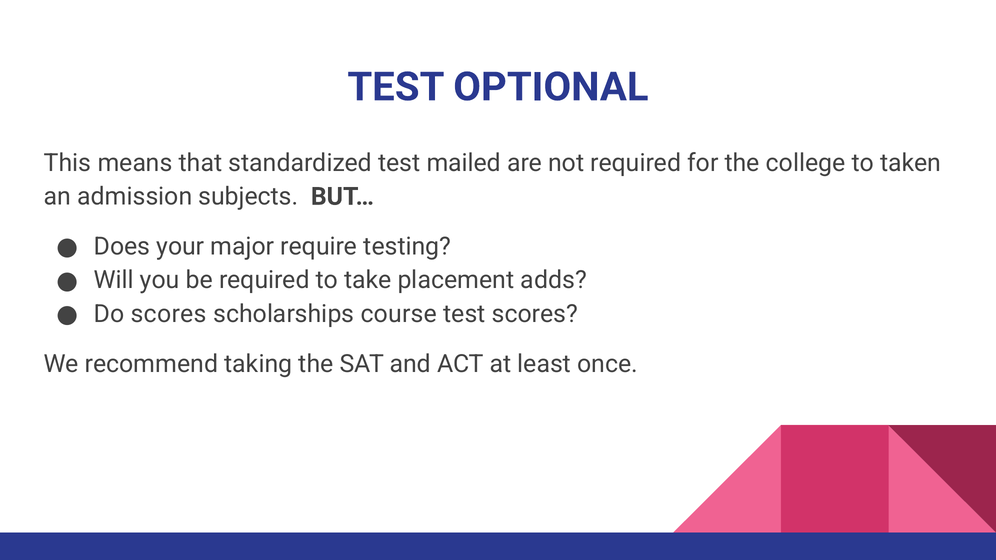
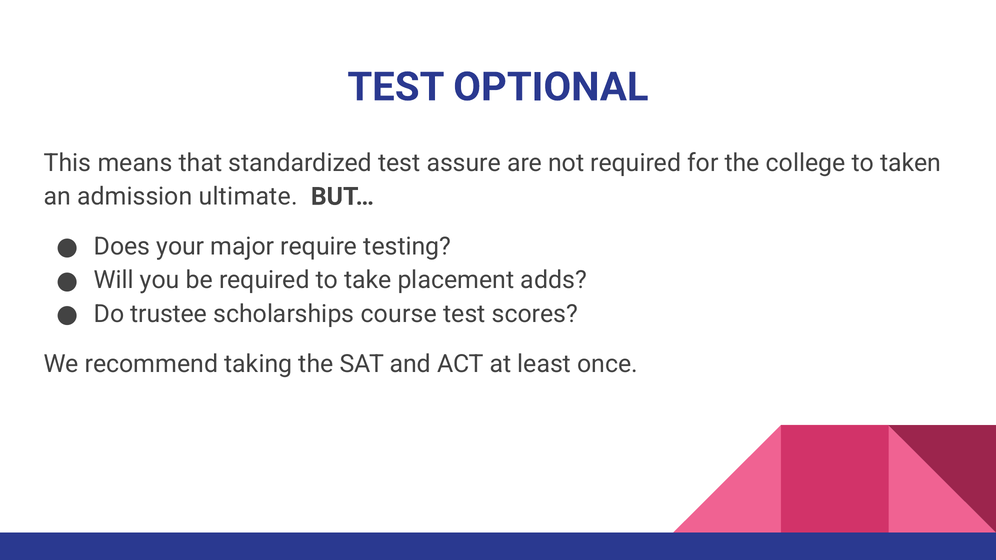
mailed: mailed -> assure (464, 163)
subjects: subjects -> ultimate (248, 197)
Do scores: scores -> trustee (169, 314)
